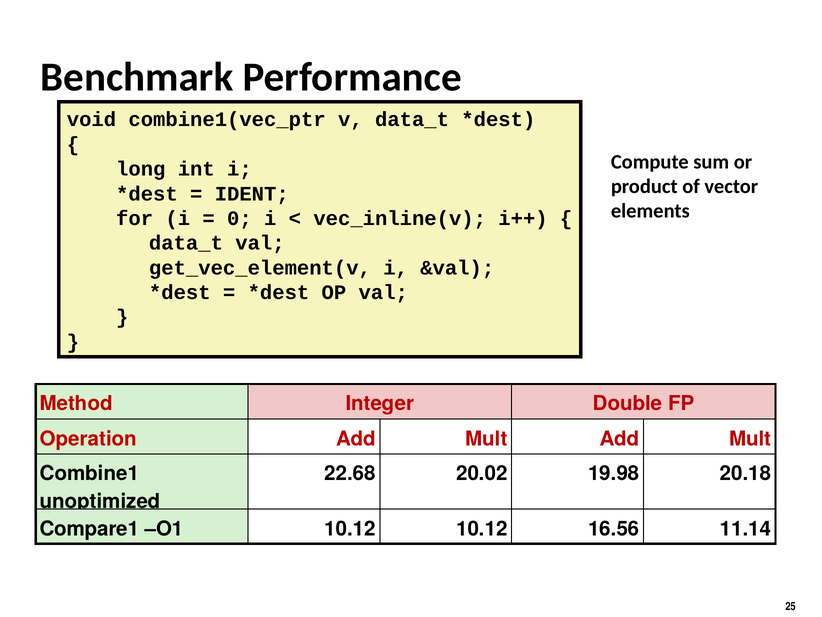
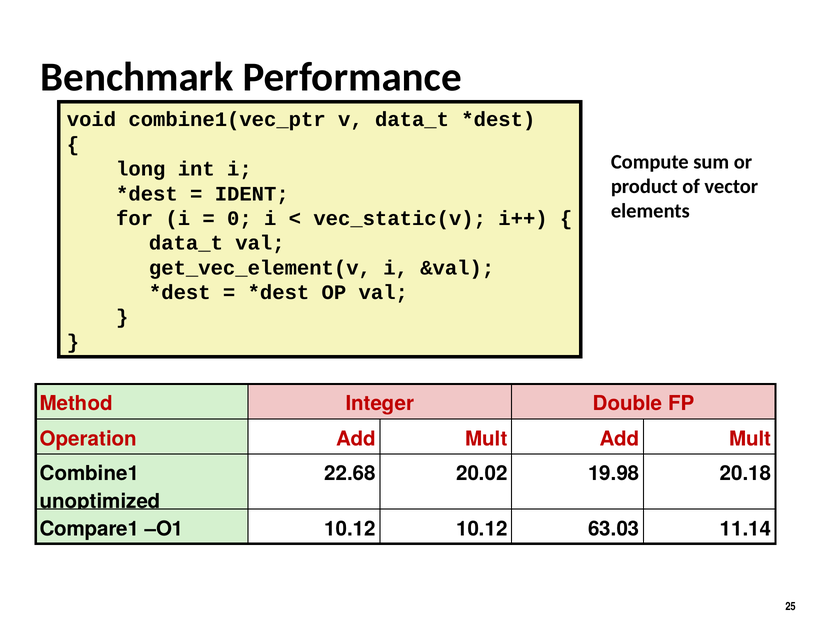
vec_inline(v: vec_inline(v -> vec_static(v (400, 218)
16.56: 16.56 -> 63.03 (614, 528)
